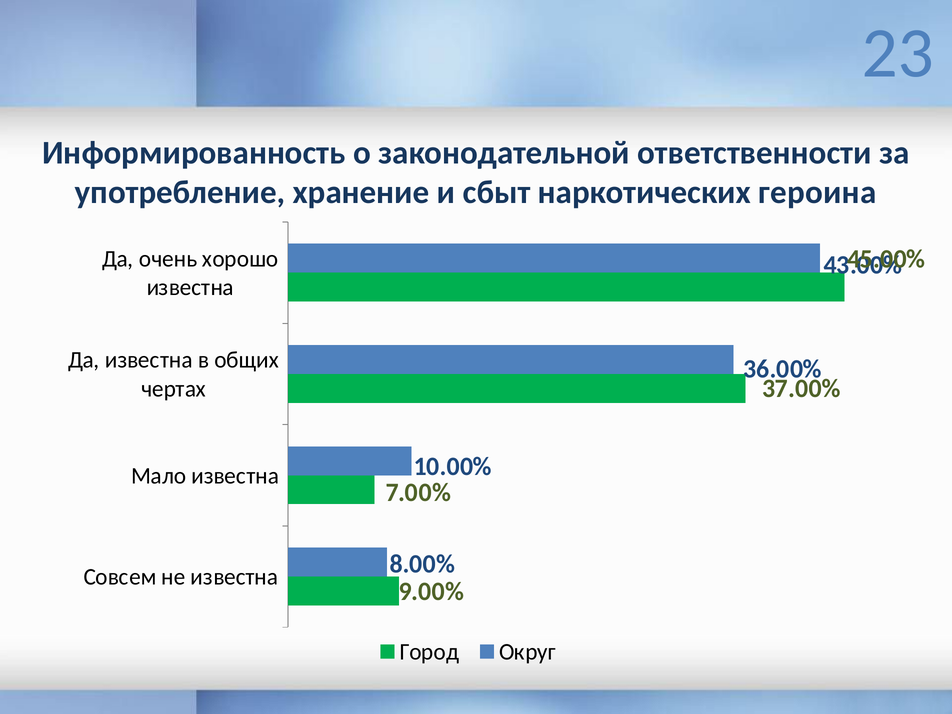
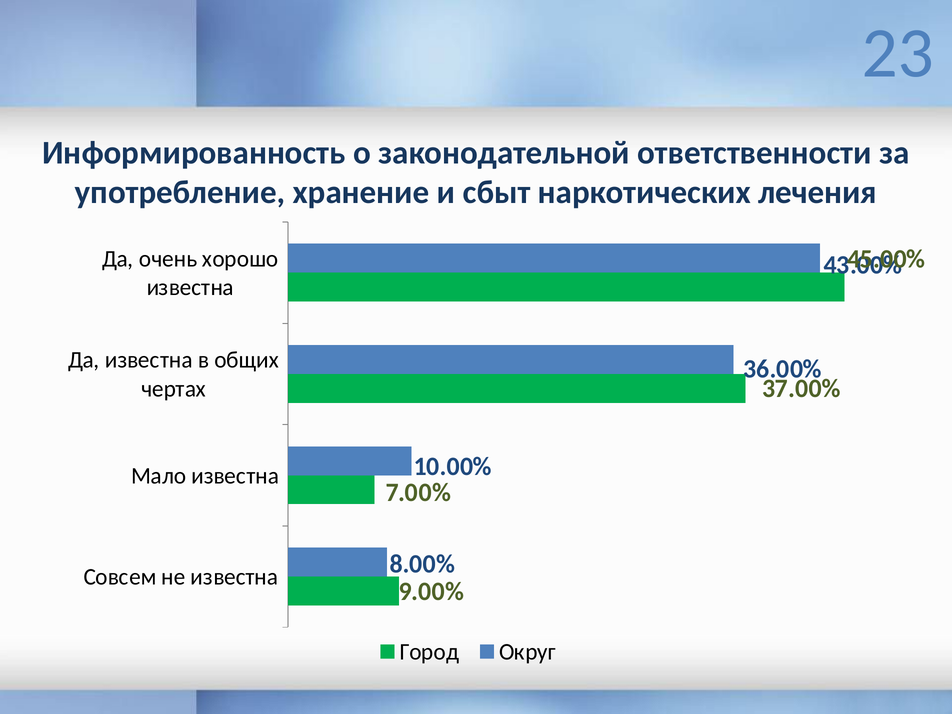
героина: героина -> лечения (818, 192)
